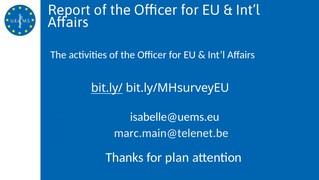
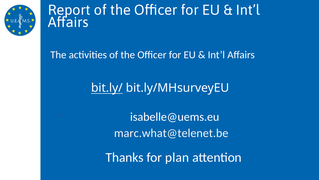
marc.main@telenet.be: marc.main@telenet.be -> marc.what@telenet.be (171, 133)
